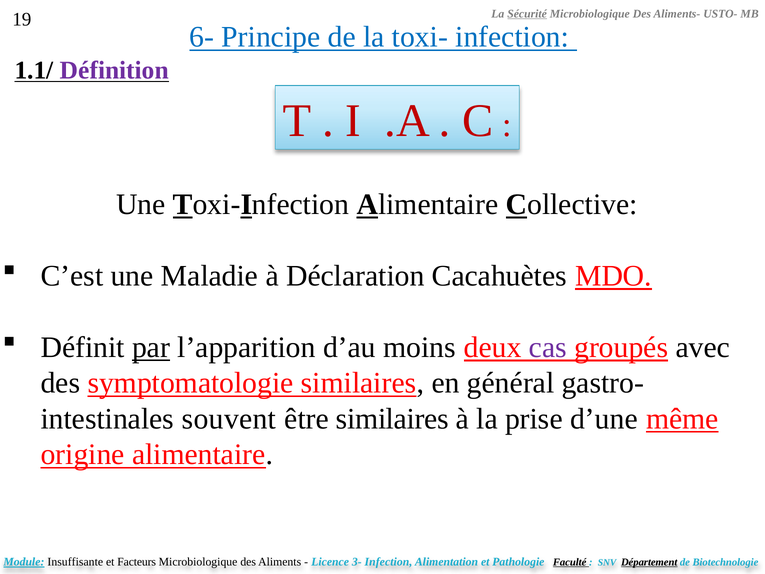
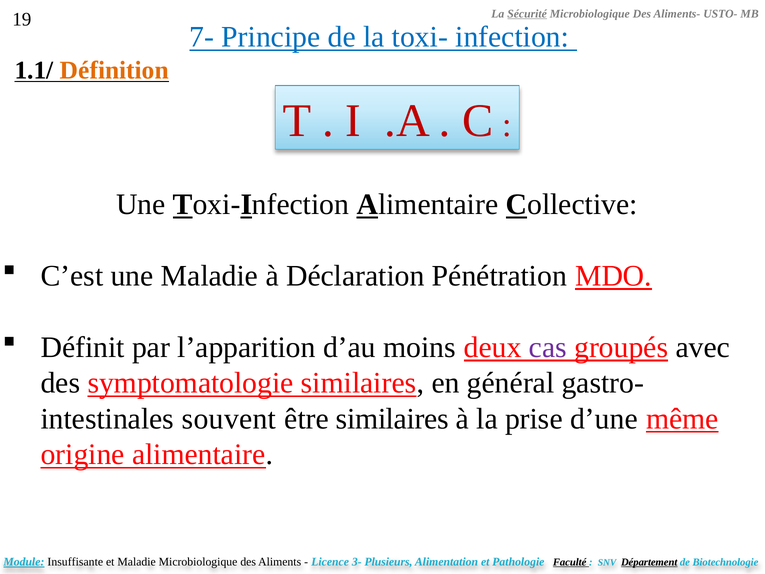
6-: 6- -> 7- (202, 37)
Définition colour: purple -> orange (114, 70)
Cacahuètes: Cacahuètes -> Pénétration (499, 276)
par underline: present -> none (151, 347)
et Facteurs: Facteurs -> Maladie (137, 561)
3- Infection: Infection -> Plusieurs (389, 561)
